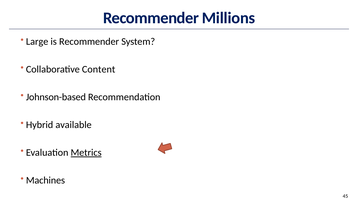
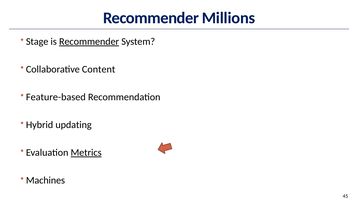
Large: Large -> Stage (37, 42)
Recommender underline: none -> present (89, 42)
Johnson-based: Johnson-based -> Feature-based (56, 97)
available: available -> updating (74, 125)
